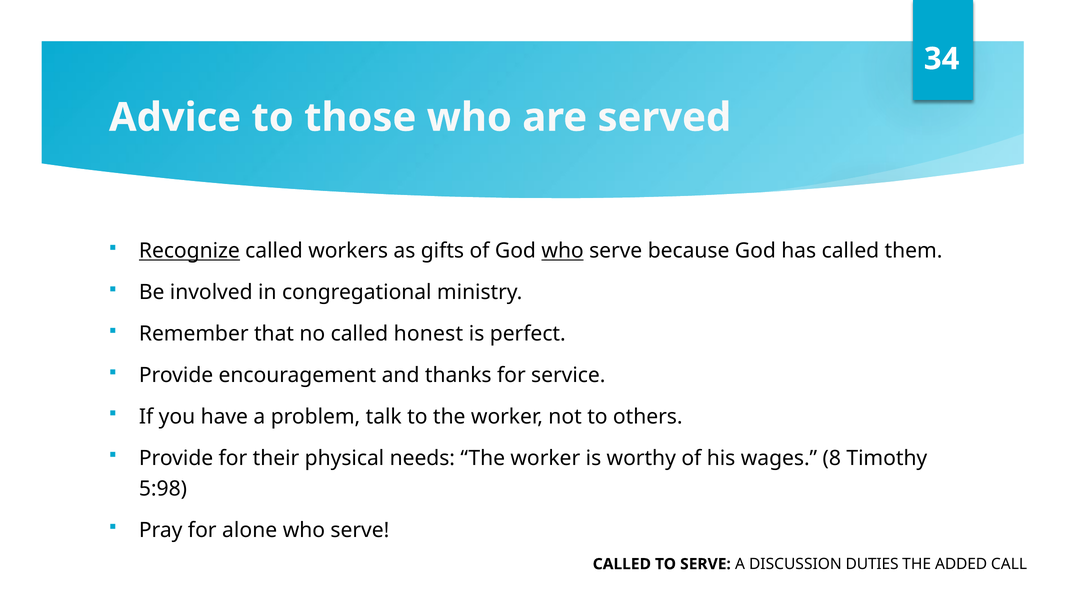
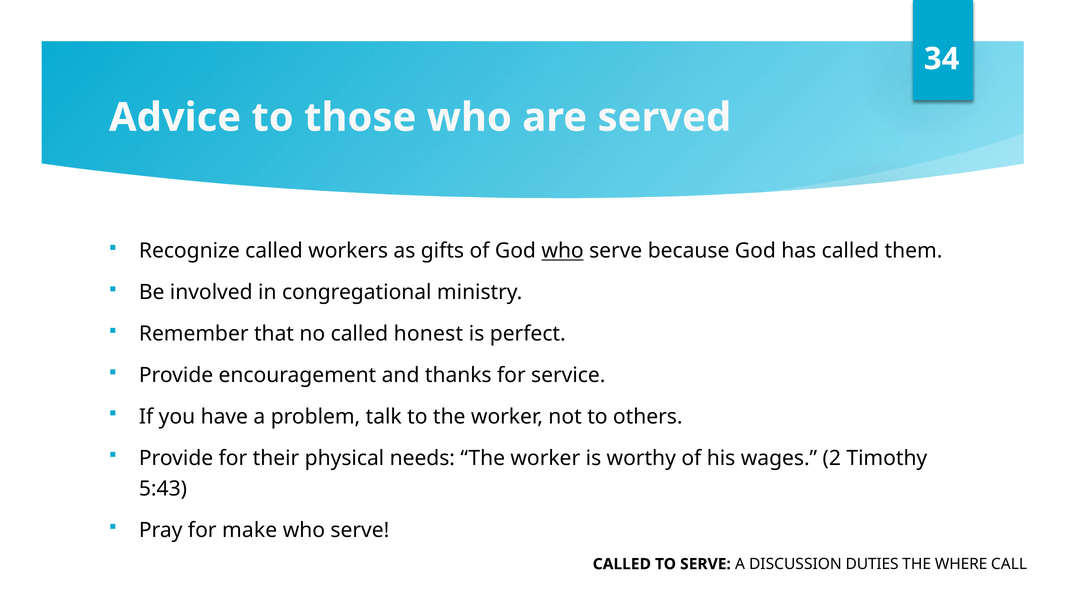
Recognize underline: present -> none (189, 251)
8: 8 -> 2 (832, 458)
5:98: 5:98 -> 5:43 (163, 488)
alone: alone -> make (250, 530)
ADDED: ADDED -> WHERE (961, 564)
